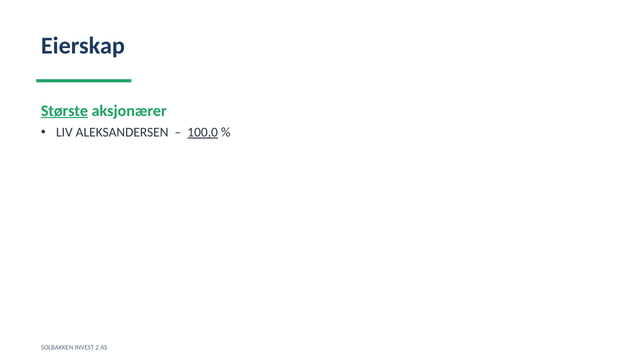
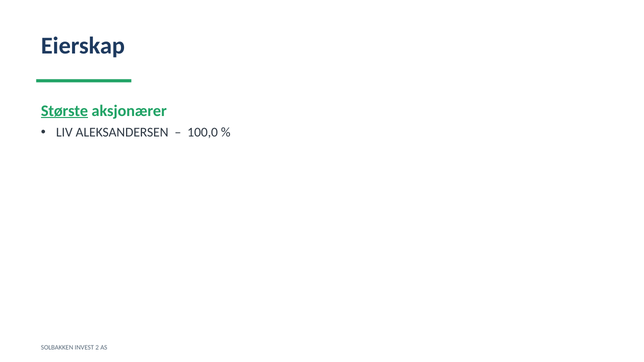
100,0 underline: present -> none (203, 132)
